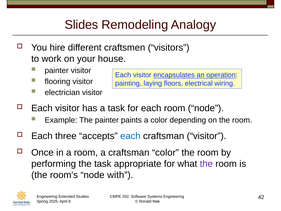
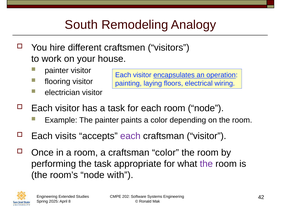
Slides: Slides -> South (81, 25)
three: three -> visits (66, 136)
each colour: blue -> purple (130, 136)
